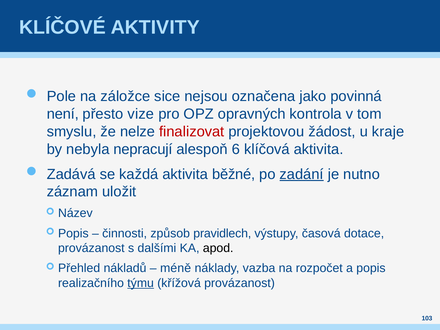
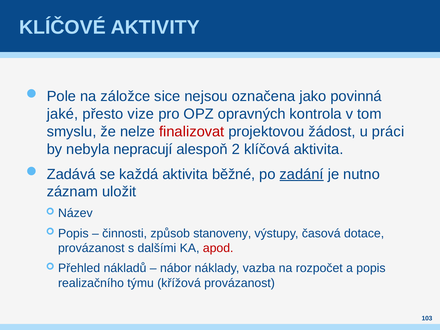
není: není -> jaké (63, 114)
kraje: kraje -> práci (388, 132)
6: 6 -> 2 (236, 149)
pravidlech: pravidlech -> stanoveny (222, 233)
apod colour: black -> red (218, 248)
méně: méně -> nábor (176, 268)
týmu underline: present -> none (141, 283)
